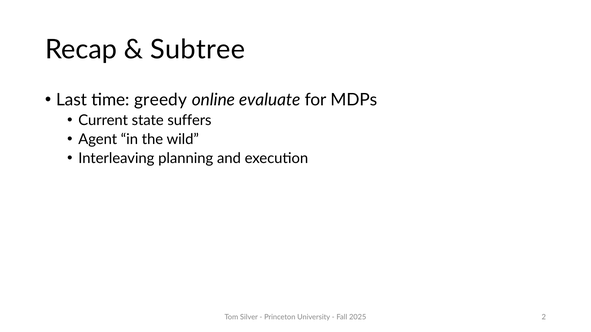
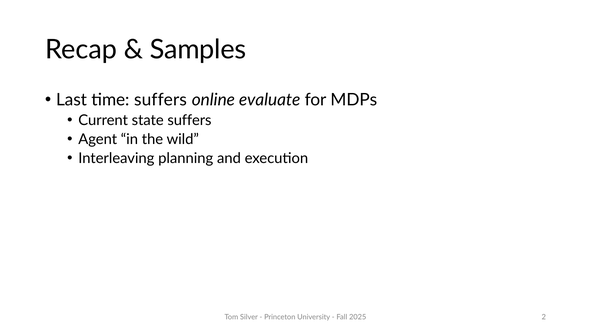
Subtree: Subtree -> Samples (198, 50)
time greedy: greedy -> suffers (161, 100)
